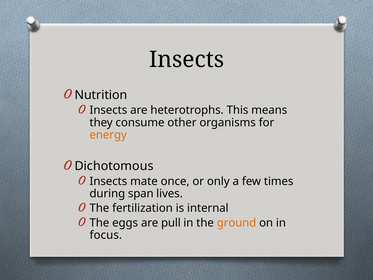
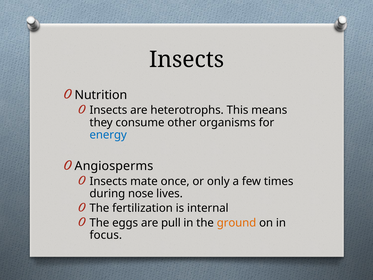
energy colour: orange -> blue (108, 135)
Dichotomous: Dichotomous -> Angiosperms (114, 166)
span: span -> nose (141, 193)
